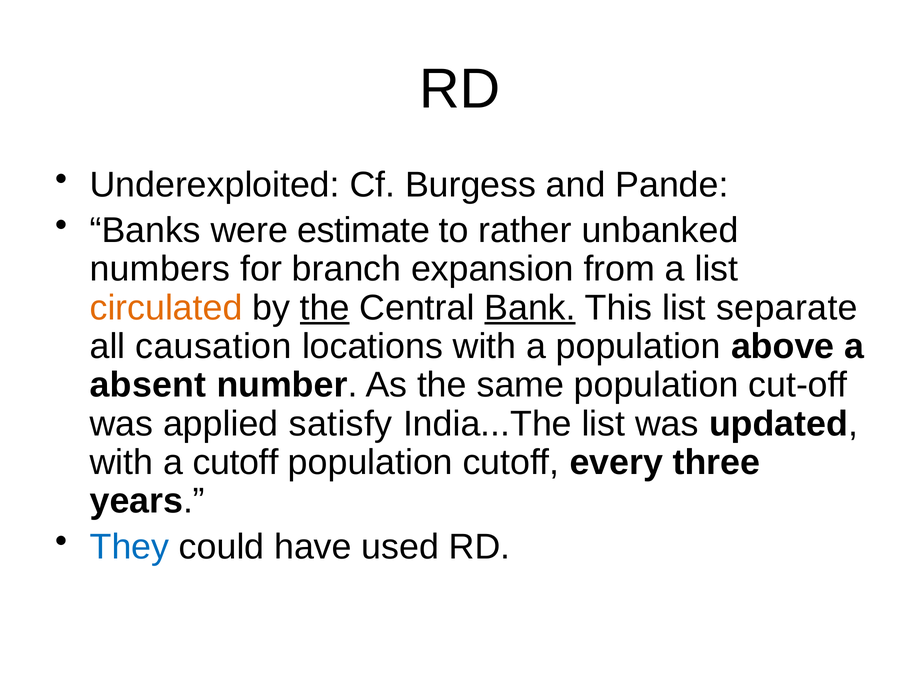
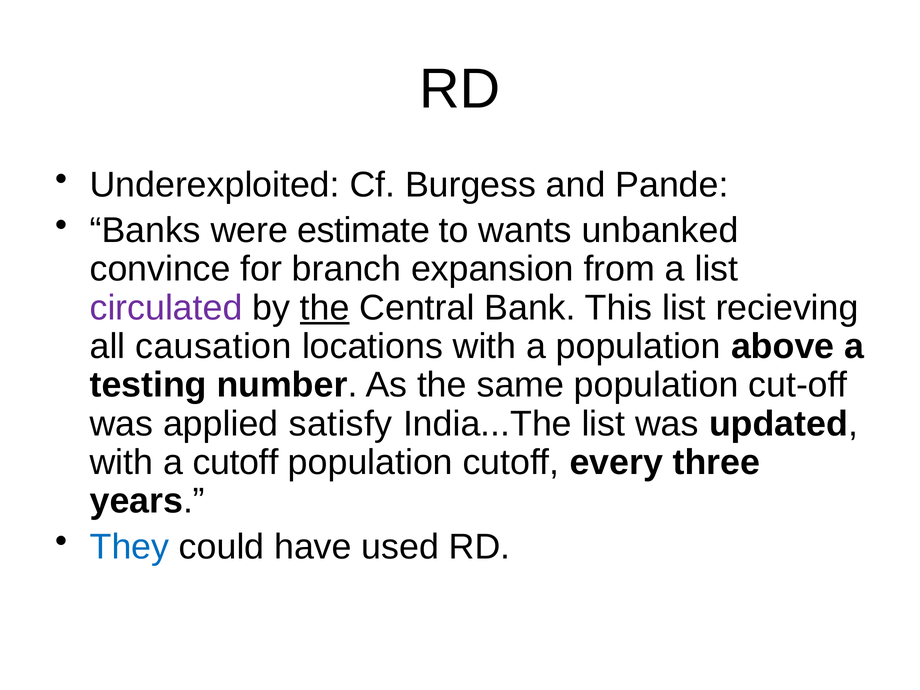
rather: rather -> wants (525, 231)
numbers: numbers -> convince (160, 269)
circulated colour: orange -> purple (166, 308)
Bank underline: present -> none (530, 308)
separate: separate -> recieving (787, 308)
absent: absent -> testing (148, 385)
